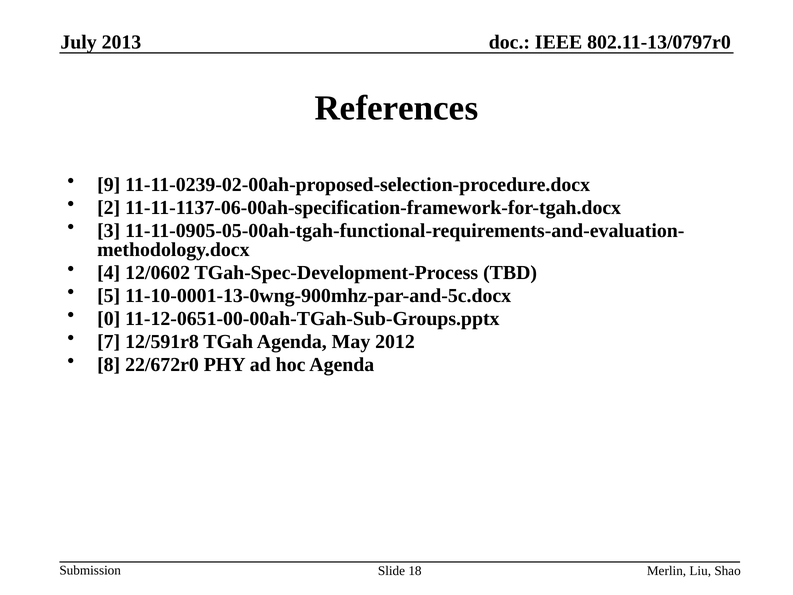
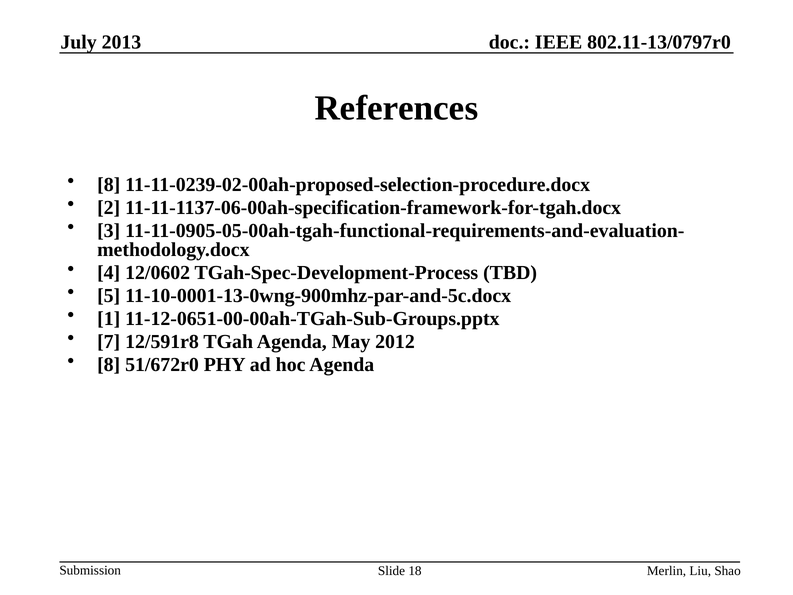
9: 9 -> 8 (109, 184)
0: 0 -> 1 (109, 319)
22/672r0: 22/672r0 -> 51/672r0 (162, 365)
